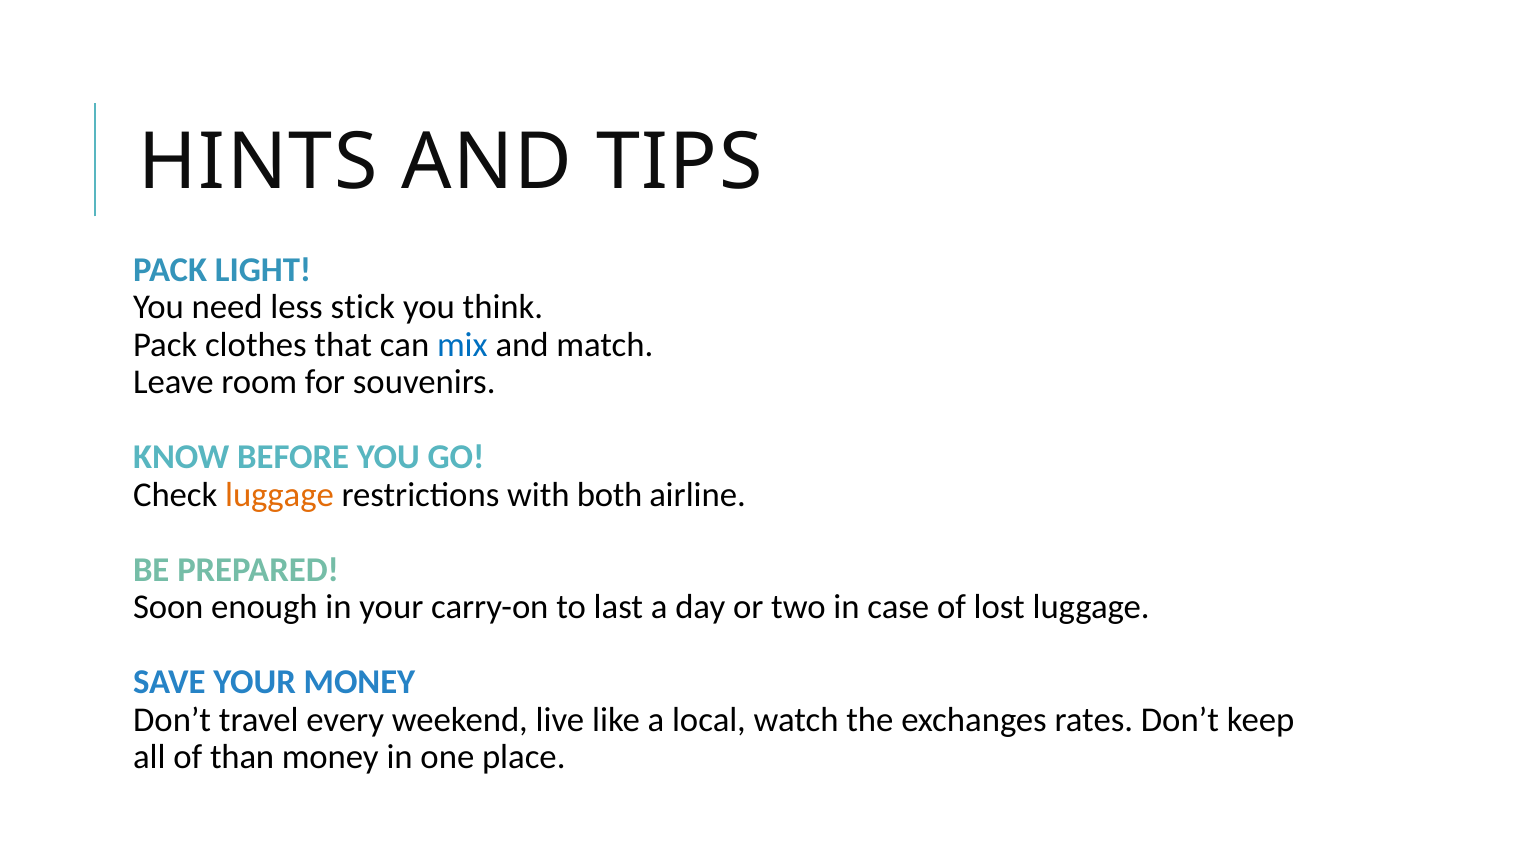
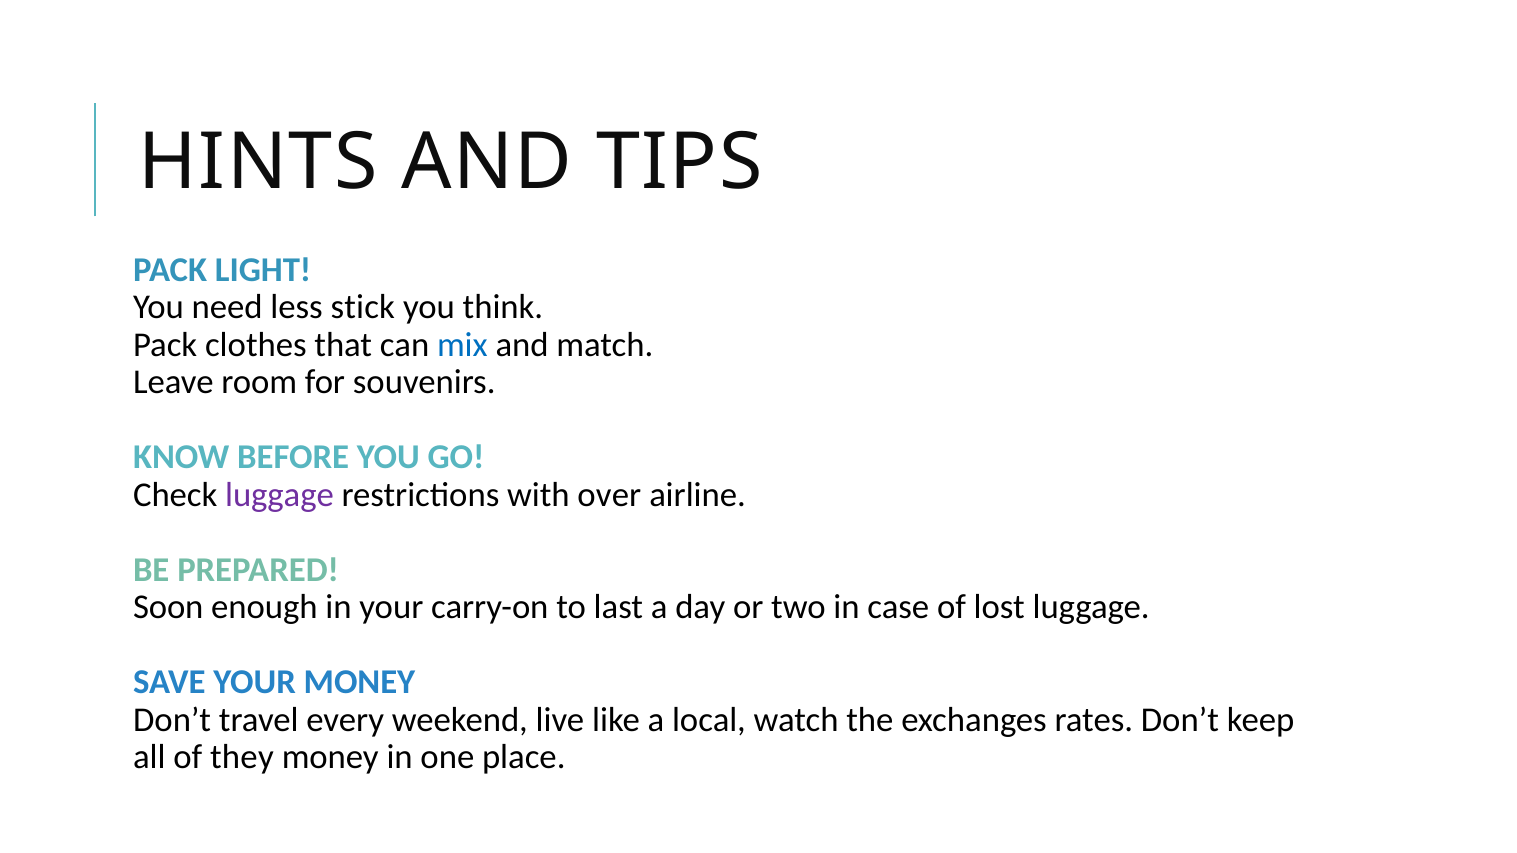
luggage colour: orange -> purple (280, 495)
both: both -> over (609, 495)
than: than -> they (242, 757)
